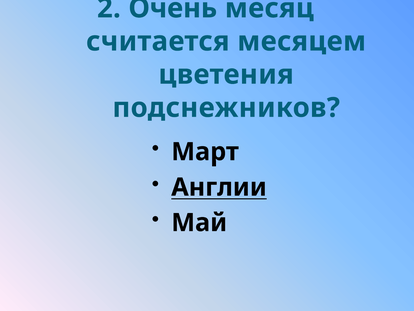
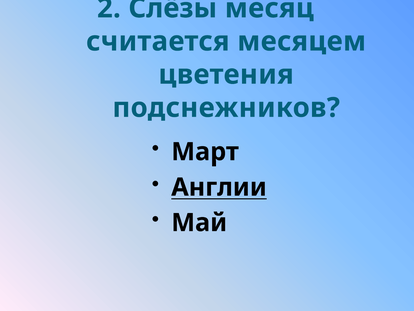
Очень: Очень -> Слёзы (173, 8)
